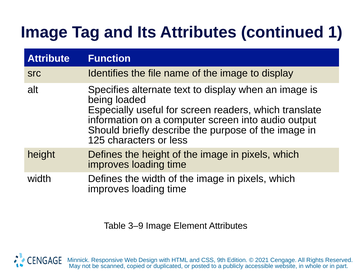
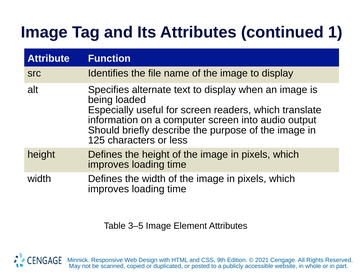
3–9: 3–9 -> 3–5 (136, 226)
